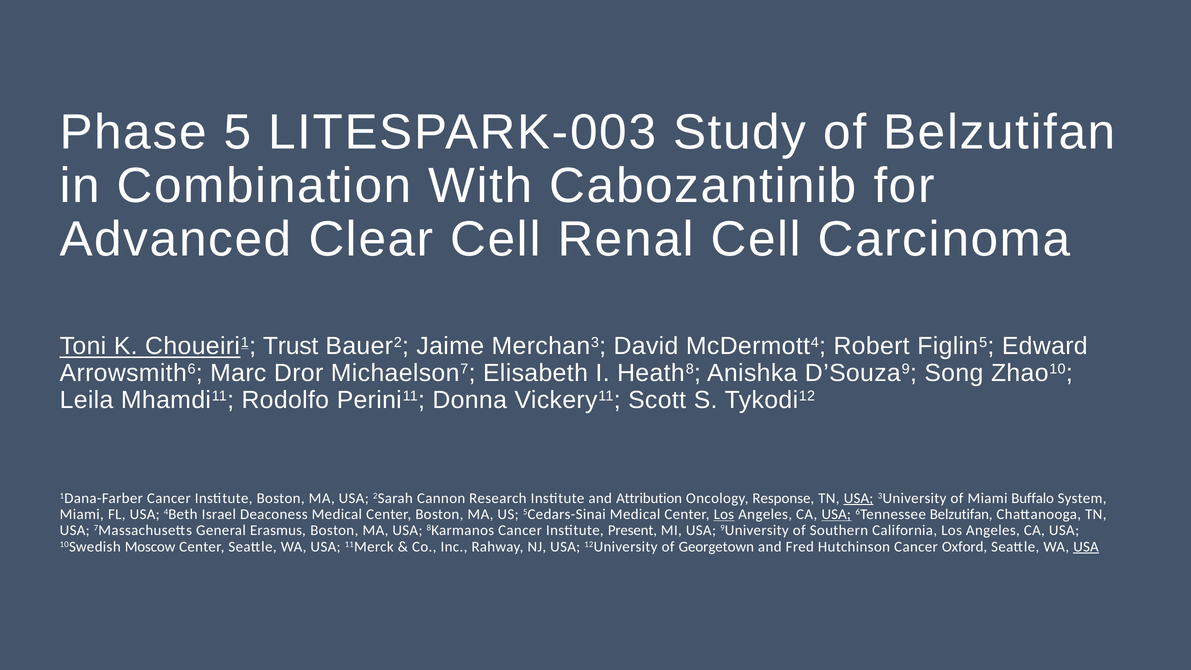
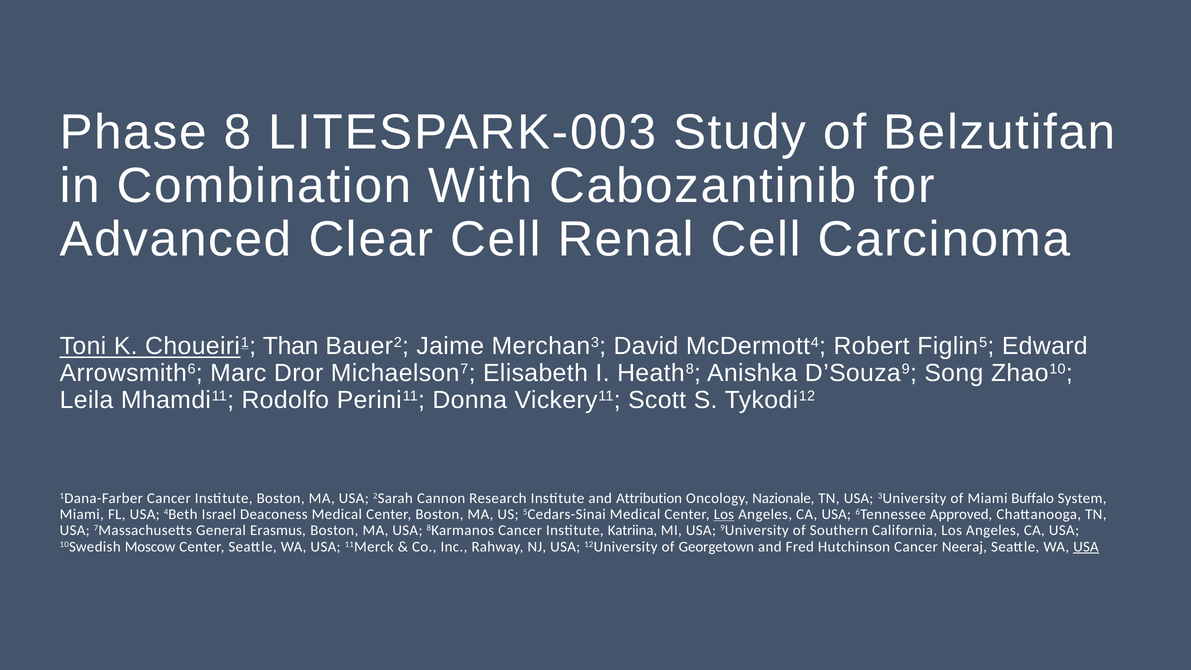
5: 5 -> 8 (238, 132)
Trust: Trust -> Than (291, 347)
Response: Response -> Nazionale (783, 499)
USA underline: present -> none (859, 499)
USA underline: present -> none (836, 515)
6Tennessee Belzutifan: Belzutifan -> Approved (961, 515)
Present: Present -> Katriina (632, 531)
Oxford: Oxford -> Neeraj (964, 547)
